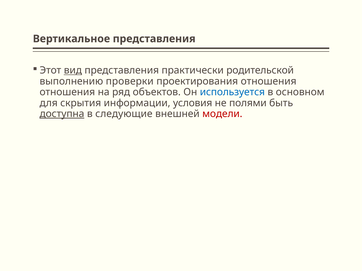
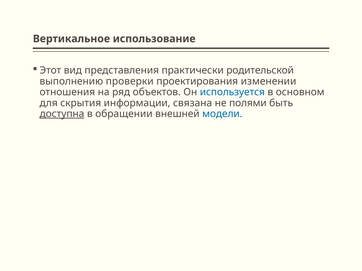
Вертикальное представления: представления -> использование (154, 39)
вид underline: present -> none (73, 71)
проектирования отношения: отношения -> изменении (269, 81)
условия: условия -> связана (193, 103)
следующие: следующие -> обращении (124, 114)
модели colour: red -> blue (222, 114)
